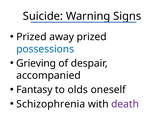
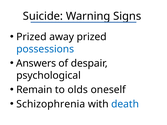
Grieving: Grieving -> Answers (36, 63)
accompanied: accompanied -> psychological (49, 76)
Fantasy: Fantasy -> Remain (34, 90)
death colour: purple -> blue (125, 104)
